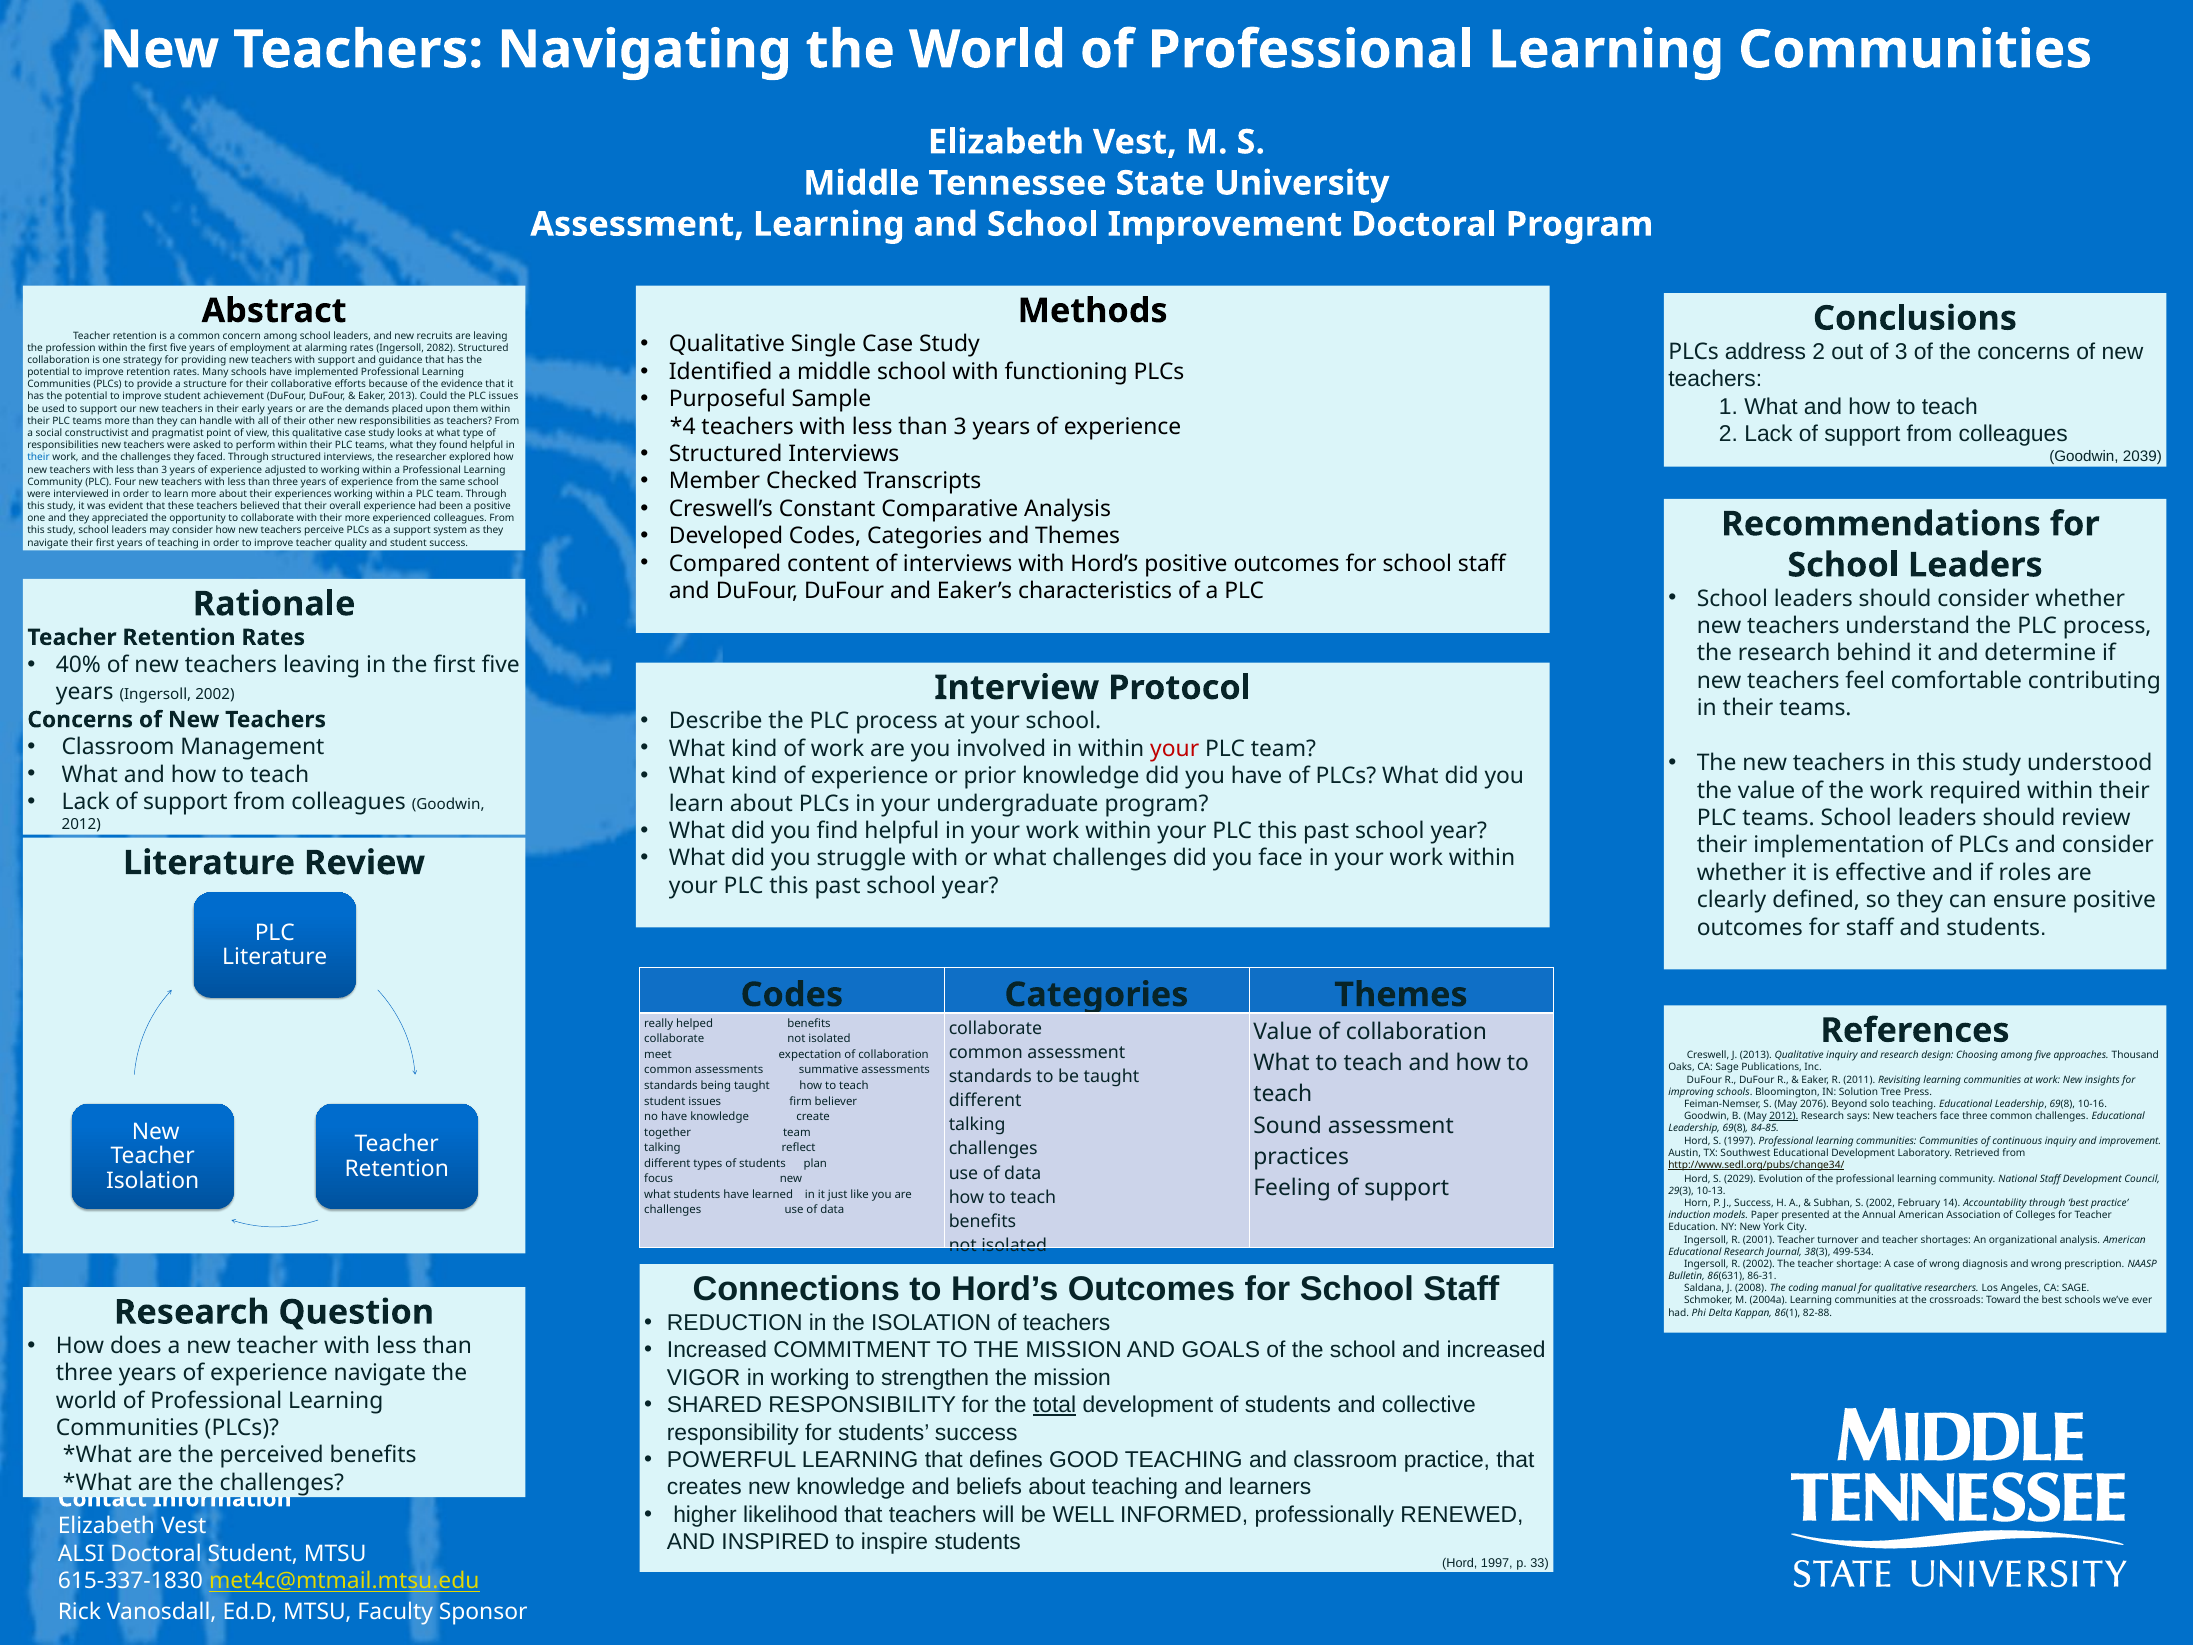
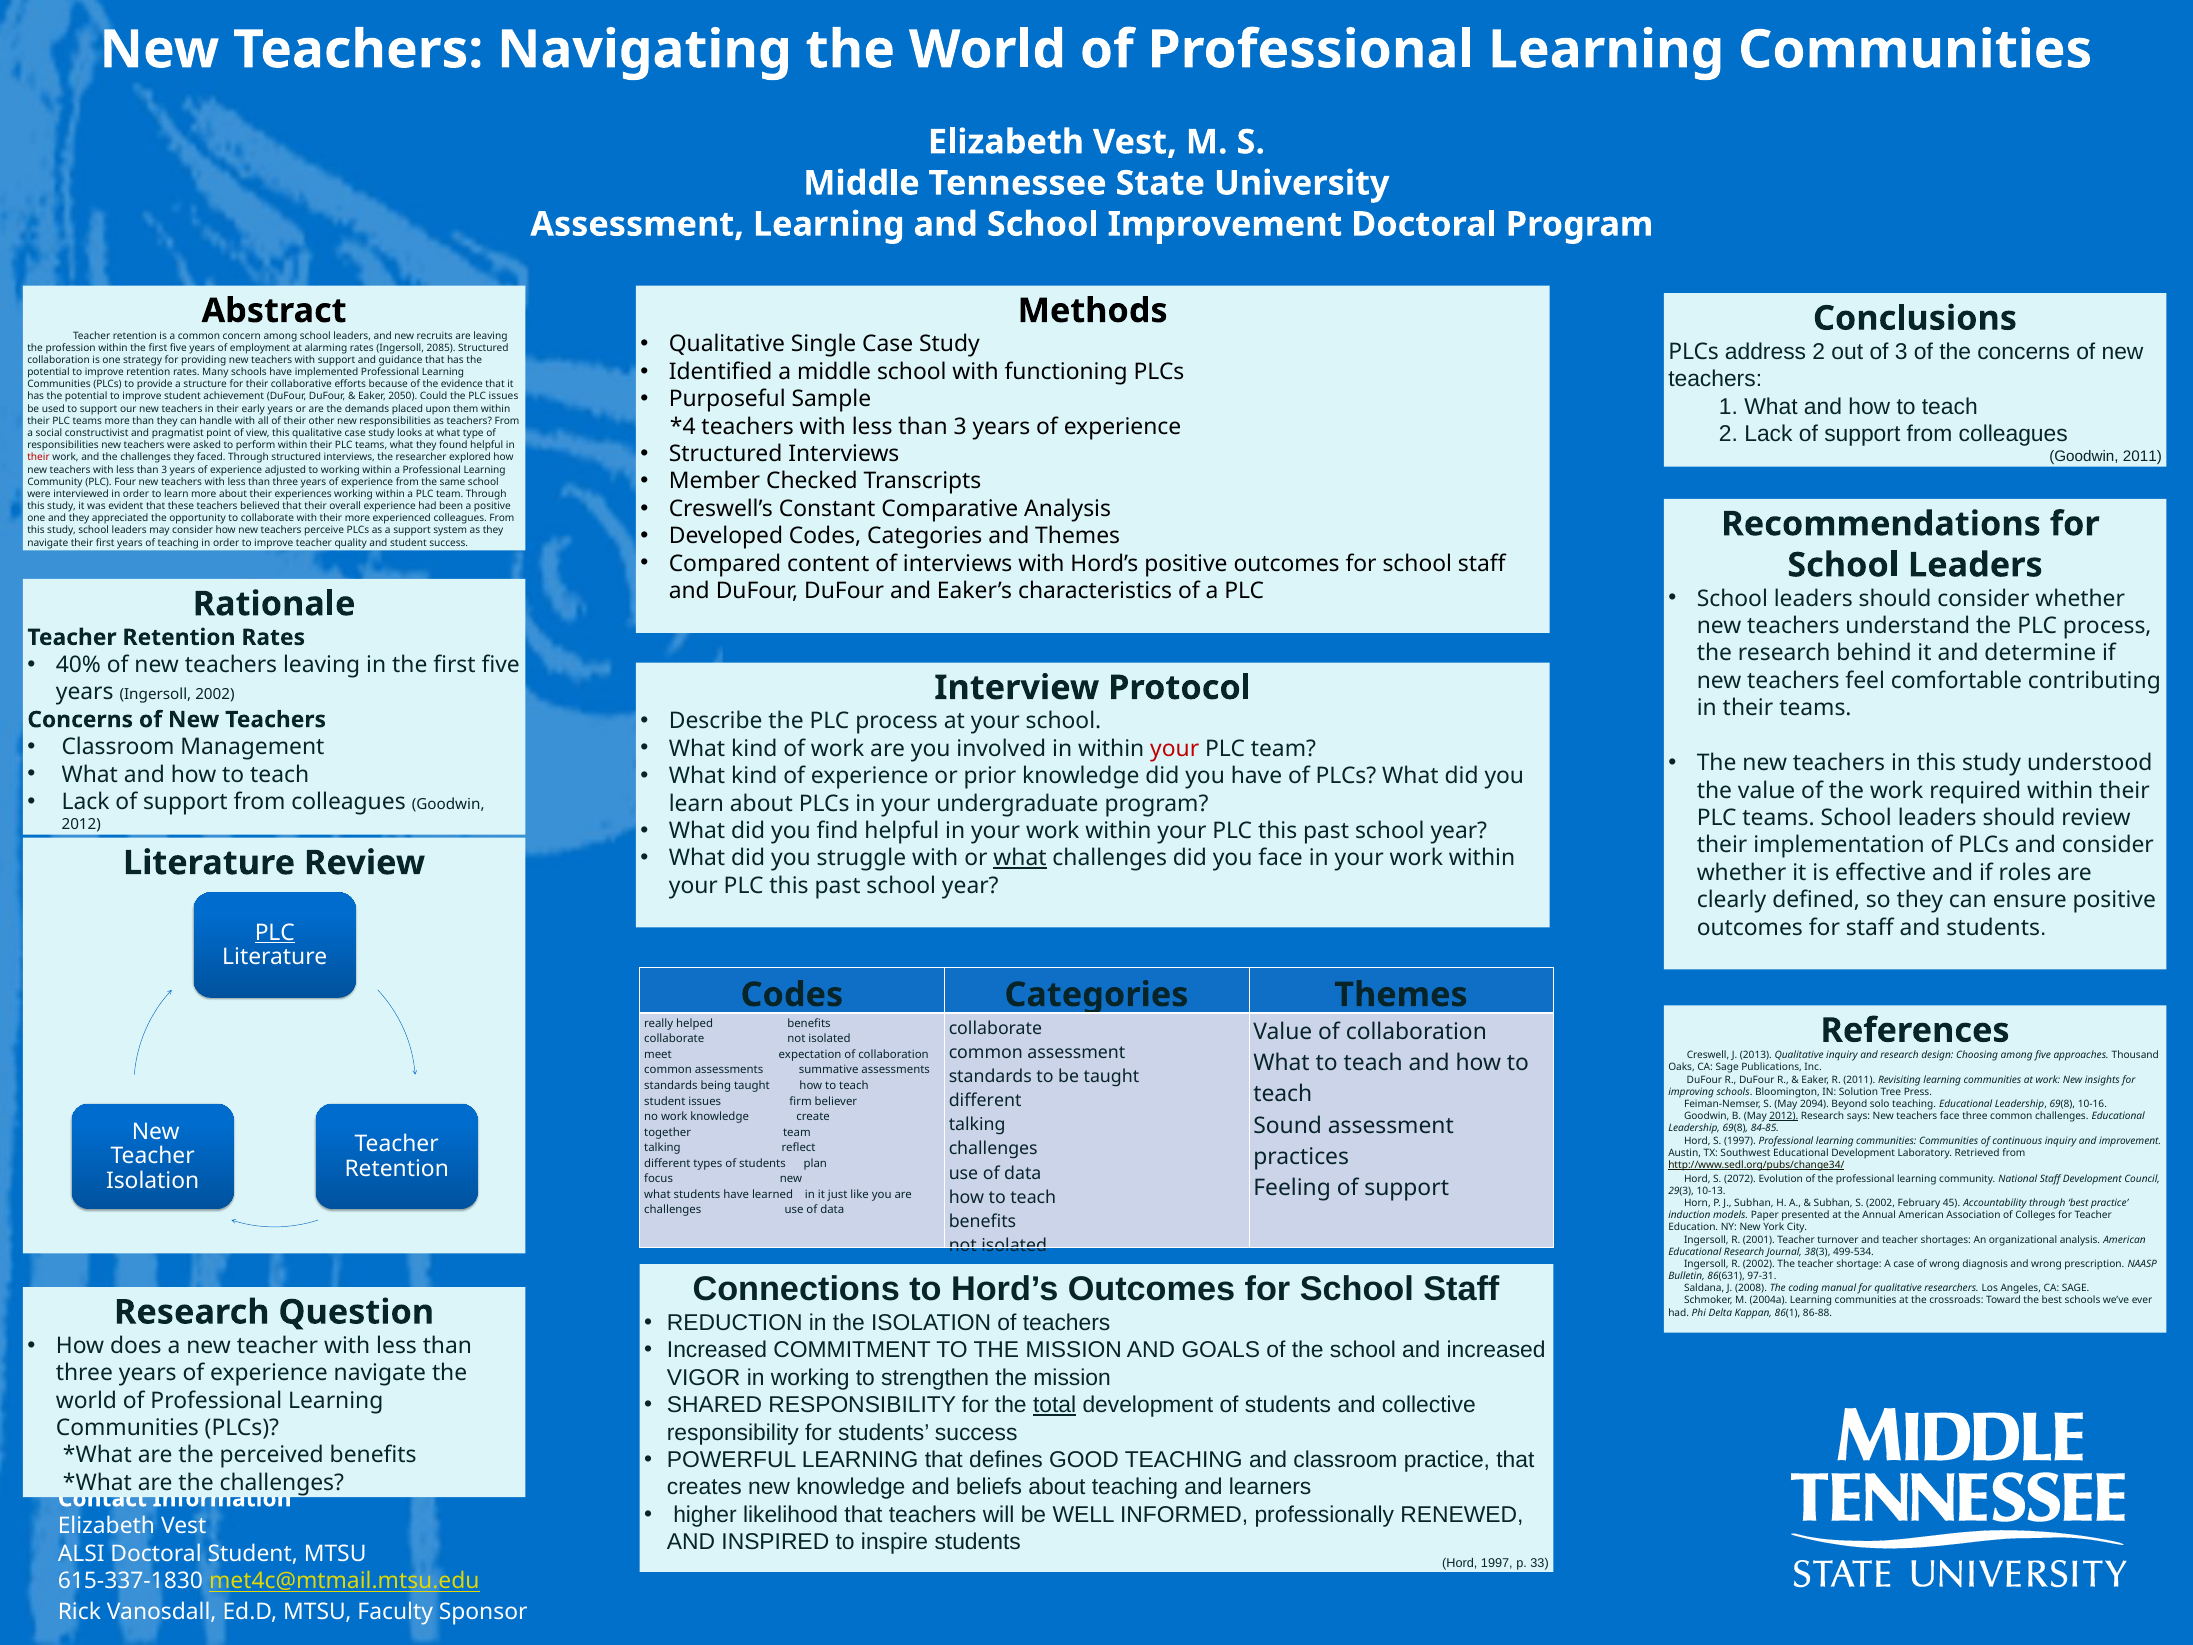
2082: 2082 -> 2085 (441, 348)
Eaker 2013: 2013 -> 2050 (403, 397)
Goodwin 2039: 2039 -> 2011 (2142, 456)
their colour: blue -> red (39, 457)
what underline: none -> present (1020, 858)
PLC underline: none -> present (275, 932)
2076: 2076 -> 2094 (1814, 1104)
no have: have -> work (674, 1117)
2029: 2029 -> 2072 (1740, 1179)
J Success: Success -> Subhan (1754, 1203)
14: 14 -> 45 (1952, 1203)
86-31: 86-31 -> 97-31 (1762, 1276)
82-88: 82-88 -> 86-88 (1818, 1313)
